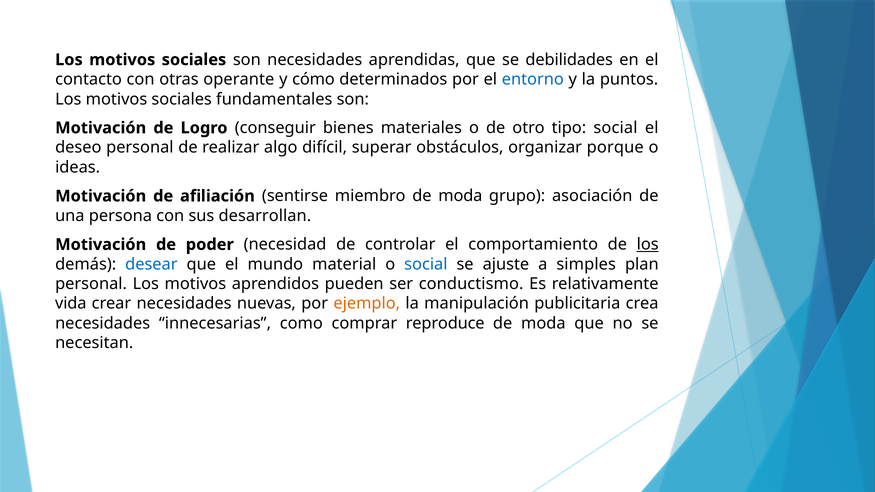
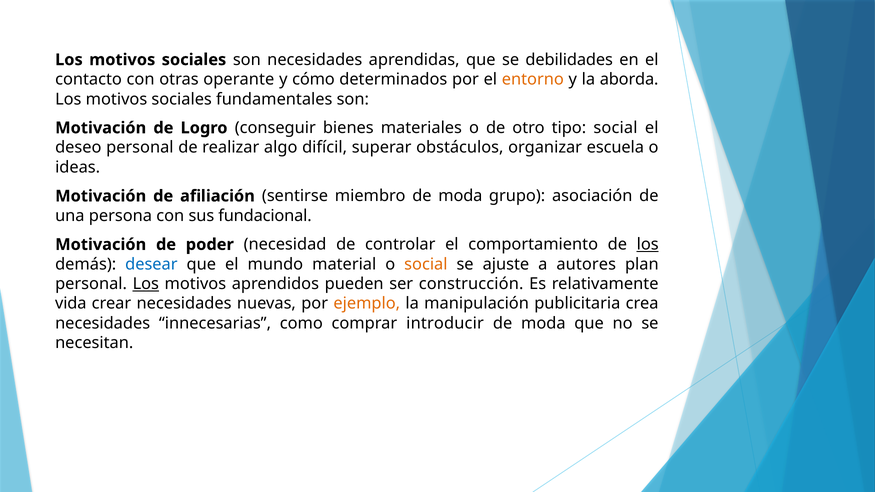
entorno colour: blue -> orange (533, 79)
puntos: puntos -> aborda (629, 79)
porque: porque -> escuela (615, 148)
desarrollan: desarrollan -> fundacional (265, 216)
social colour: blue -> orange (426, 264)
simples: simples -> autores (586, 264)
Los underline: none -> present (146, 284)
conductismo: conductismo -> construcción (471, 284)
reproduce: reproduce -> introducir (445, 323)
